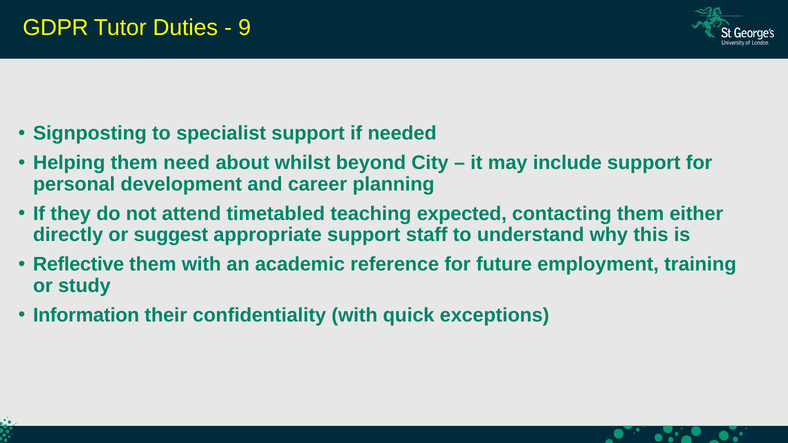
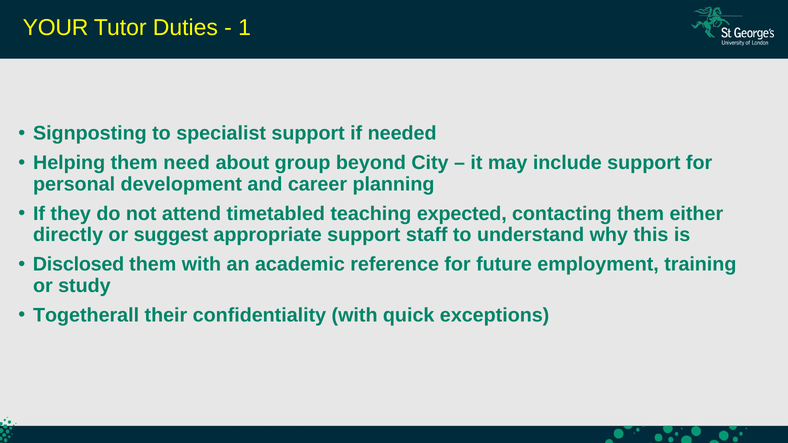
GDPR: GDPR -> YOUR (56, 28)
9: 9 -> 1 (245, 28)
whilst: whilst -> group (303, 163)
Reflective: Reflective -> Disclosed (79, 265)
Information: Information -> Togetherall (86, 315)
